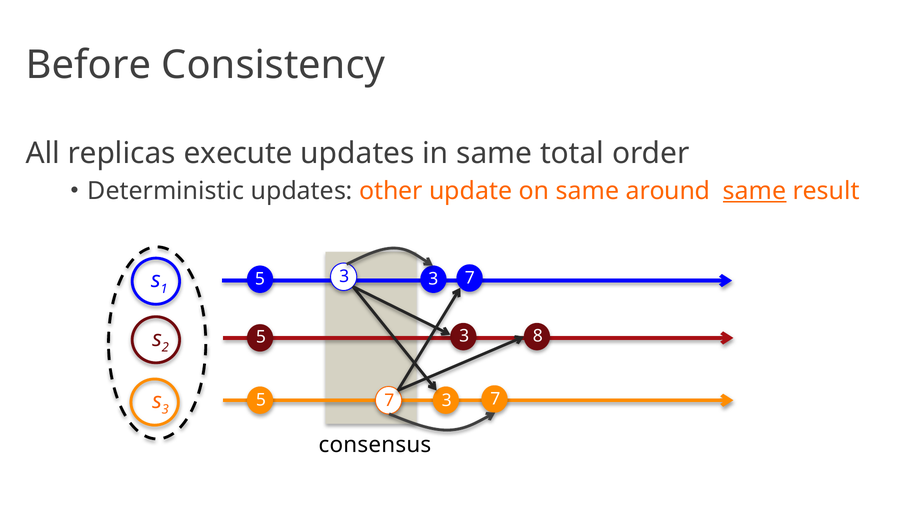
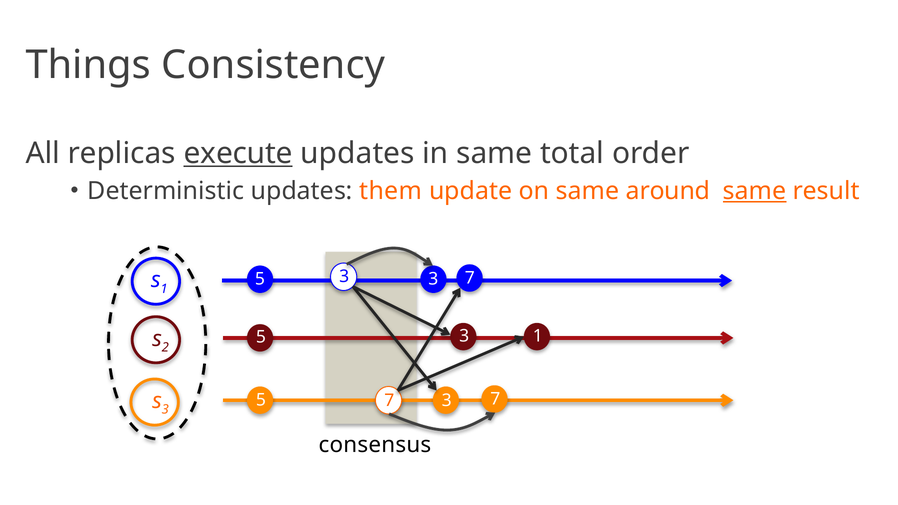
Before: Before -> Things (88, 65)
execute underline: none -> present (238, 153)
other: other -> them (391, 191)
8: 8 -> 1 (538, 336)
